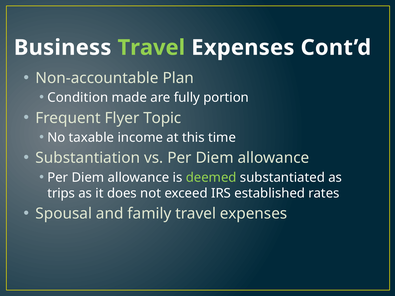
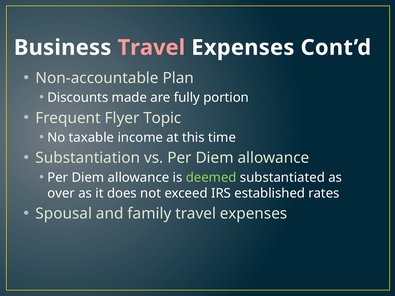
Travel colour: light green -> pink (151, 48)
Condition: Condition -> Discounts (78, 98)
trips: trips -> over (61, 193)
